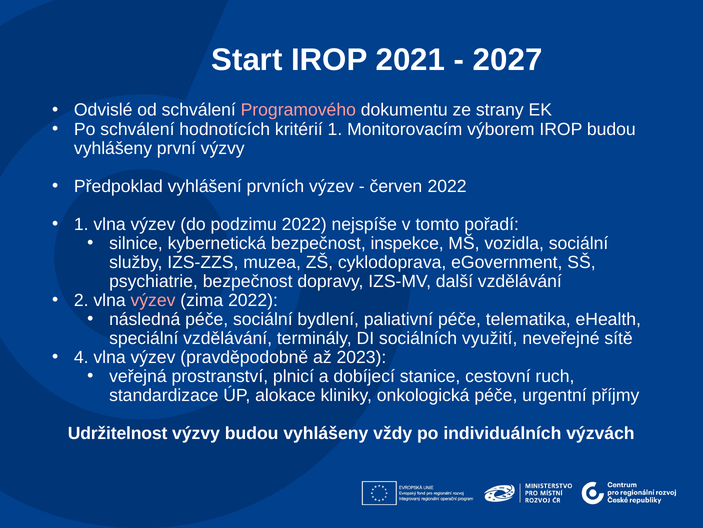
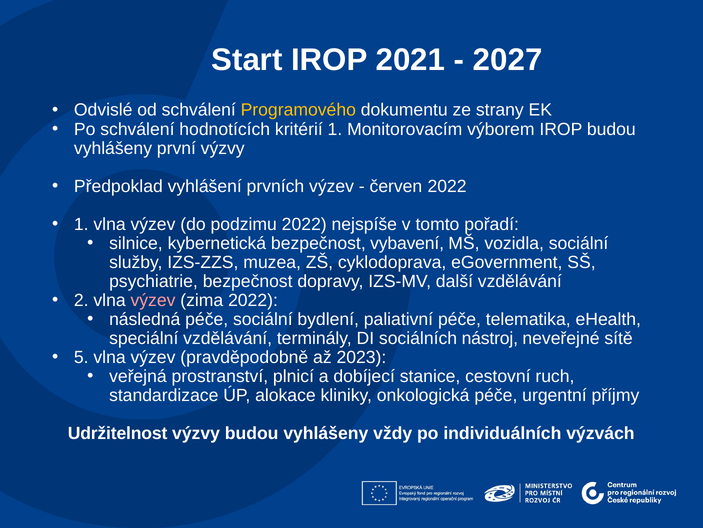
Programového colour: pink -> yellow (298, 110)
inspekce: inspekce -> vybavení (407, 243)
využití: využití -> nástroj (490, 338)
4: 4 -> 5 (81, 357)
